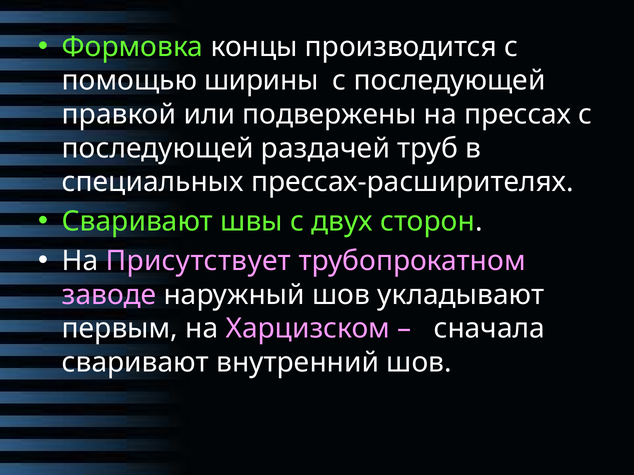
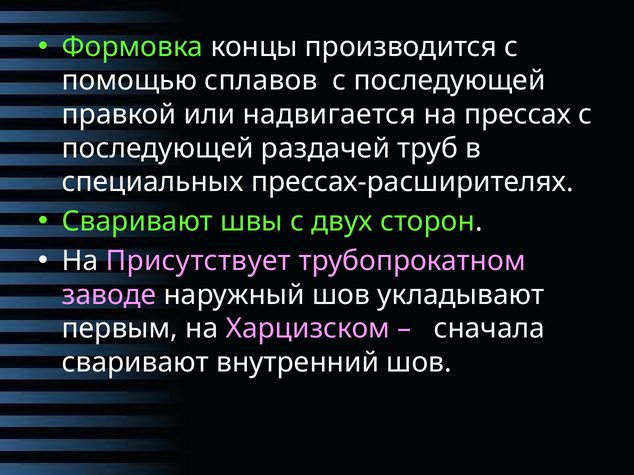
ширины: ширины -> сплавов (261, 81)
подвержены: подвержены -> надвигается (329, 115)
